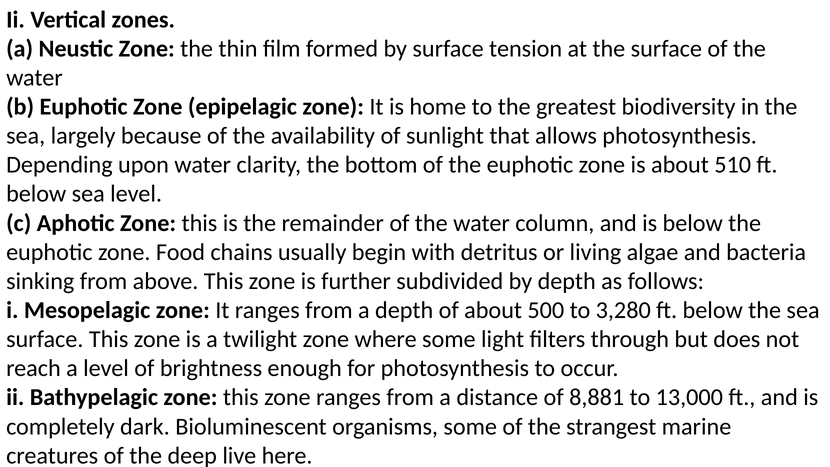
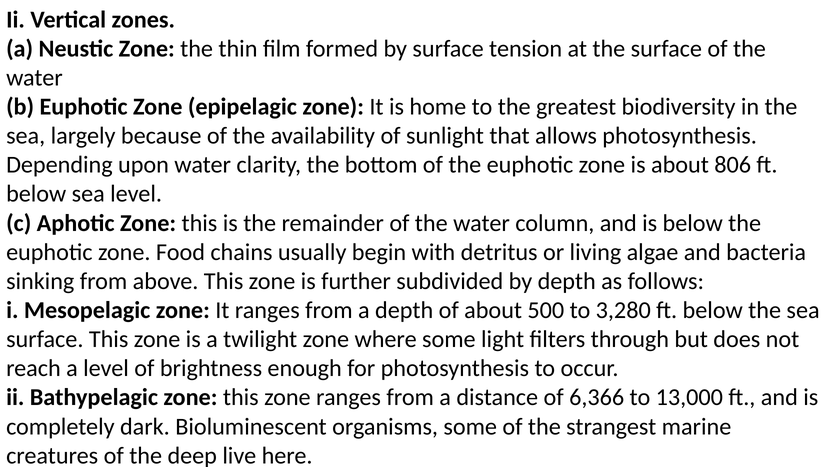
510: 510 -> 806 (733, 165)
8,881: 8,881 -> 6,366 (597, 397)
